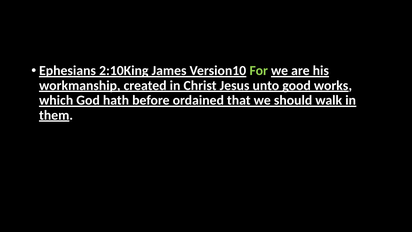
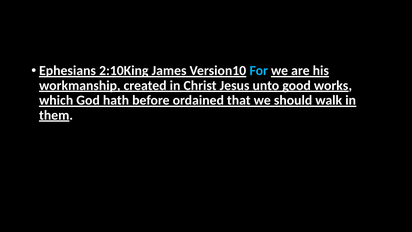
For colour: light green -> light blue (259, 71)
